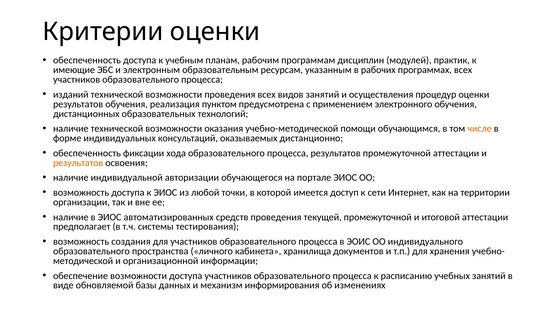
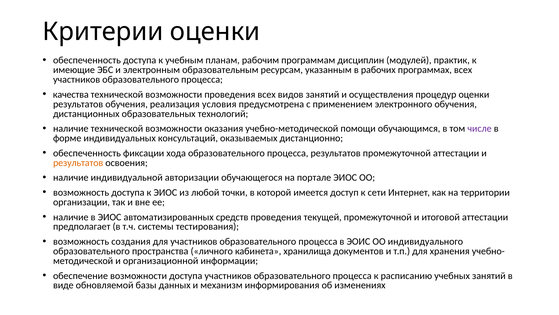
изданий: изданий -> качества (71, 94)
пунктом: пунктом -> условия (219, 104)
числе colour: orange -> purple (480, 128)
